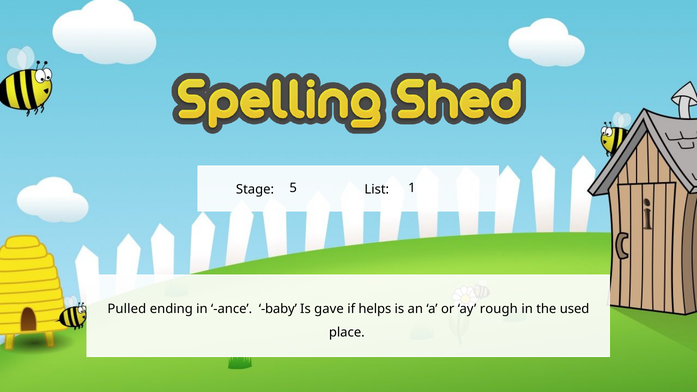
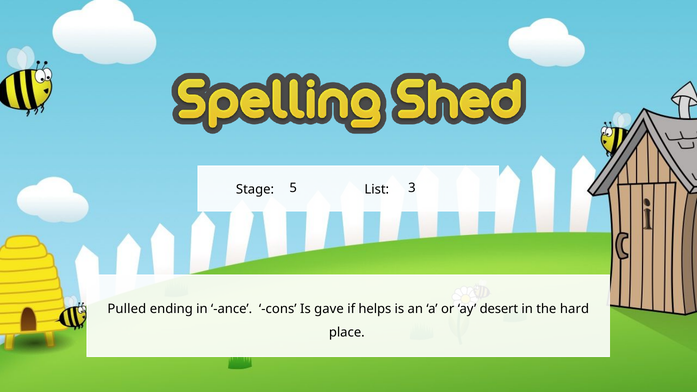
1: 1 -> 3 (412, 188)
baby: baby -> cons (278, 309)
rough: rough -> desert (499, 309)
used: used -> hard (575, 309)
